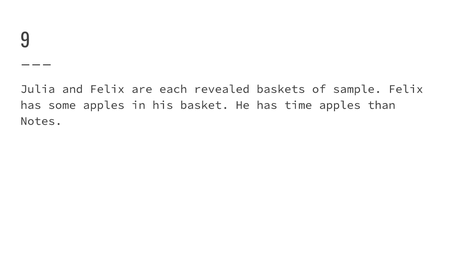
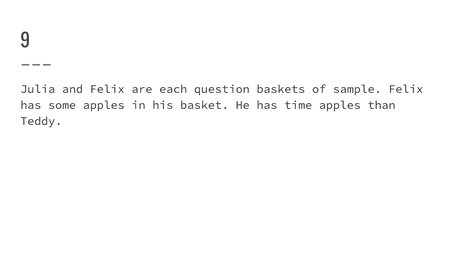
revealed: revealed -> question (222, 89)
Notes: Notes -> Teddy (41, 121)
